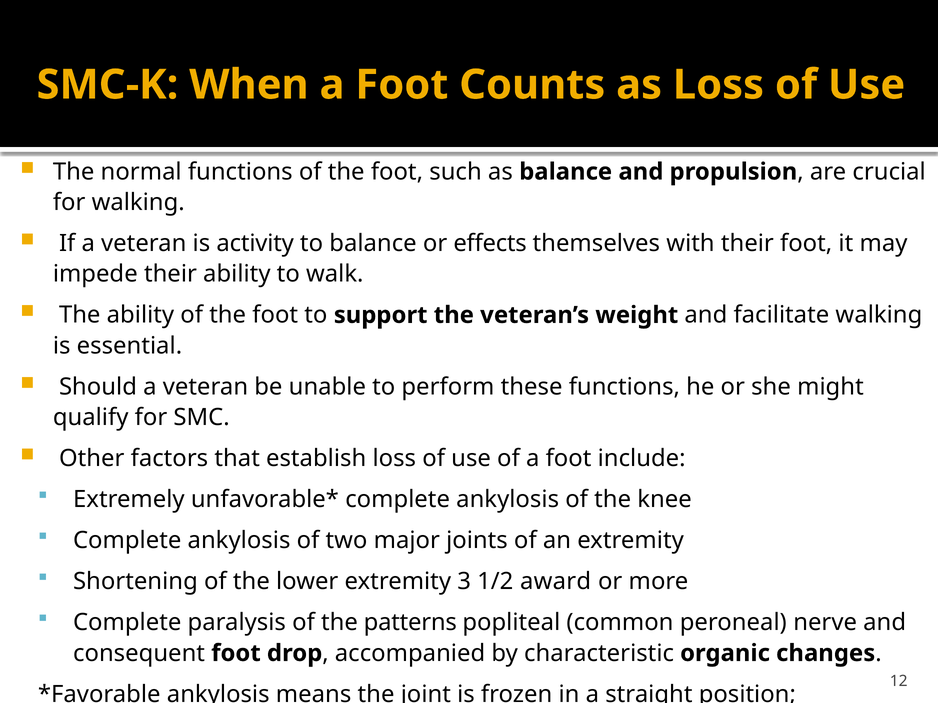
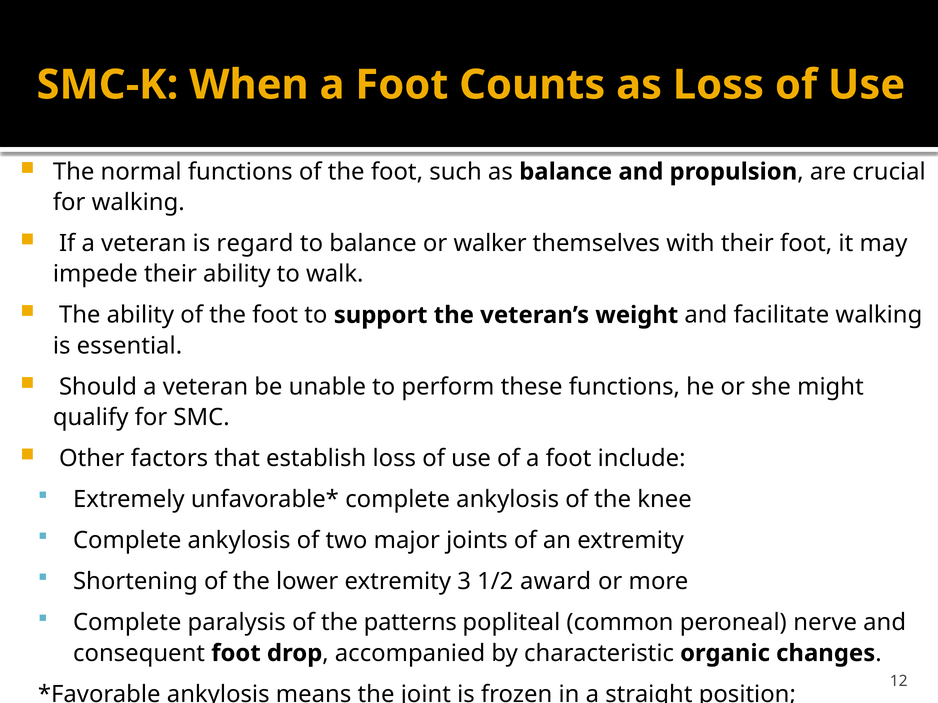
activity: activity -> regard (255, 244)
effects: effects -> walker (490, 244)
